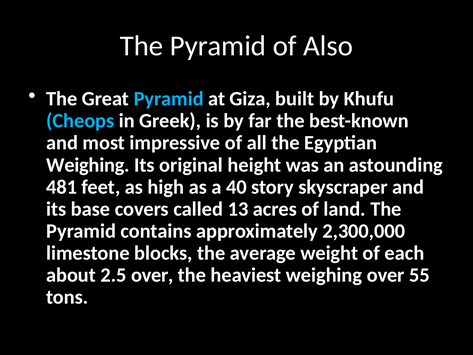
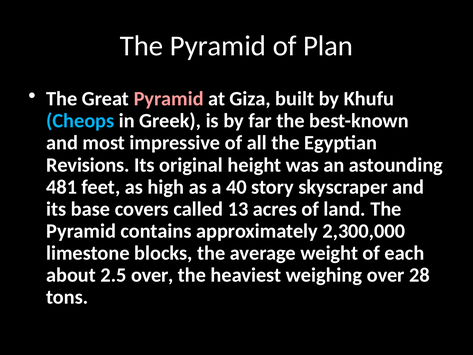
Also: Also -> Plan (328, 46)
Pyramid colour: light blue -> pink (169, 99)
Weighing: Weighing -> Revisions (88, 165)
55: 55 -> 28 (419, 275)
